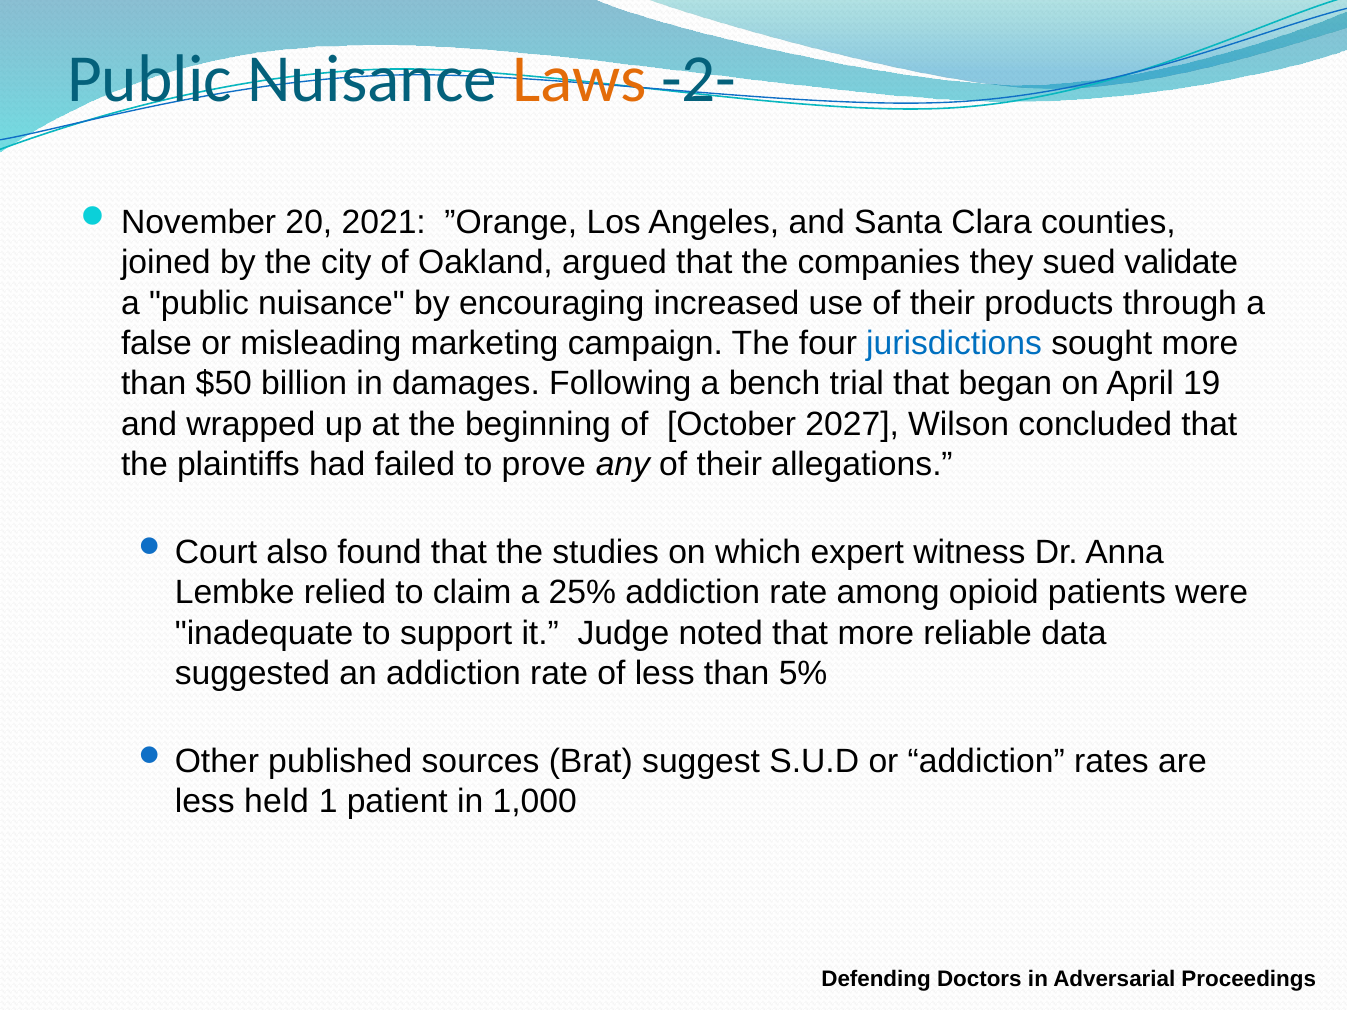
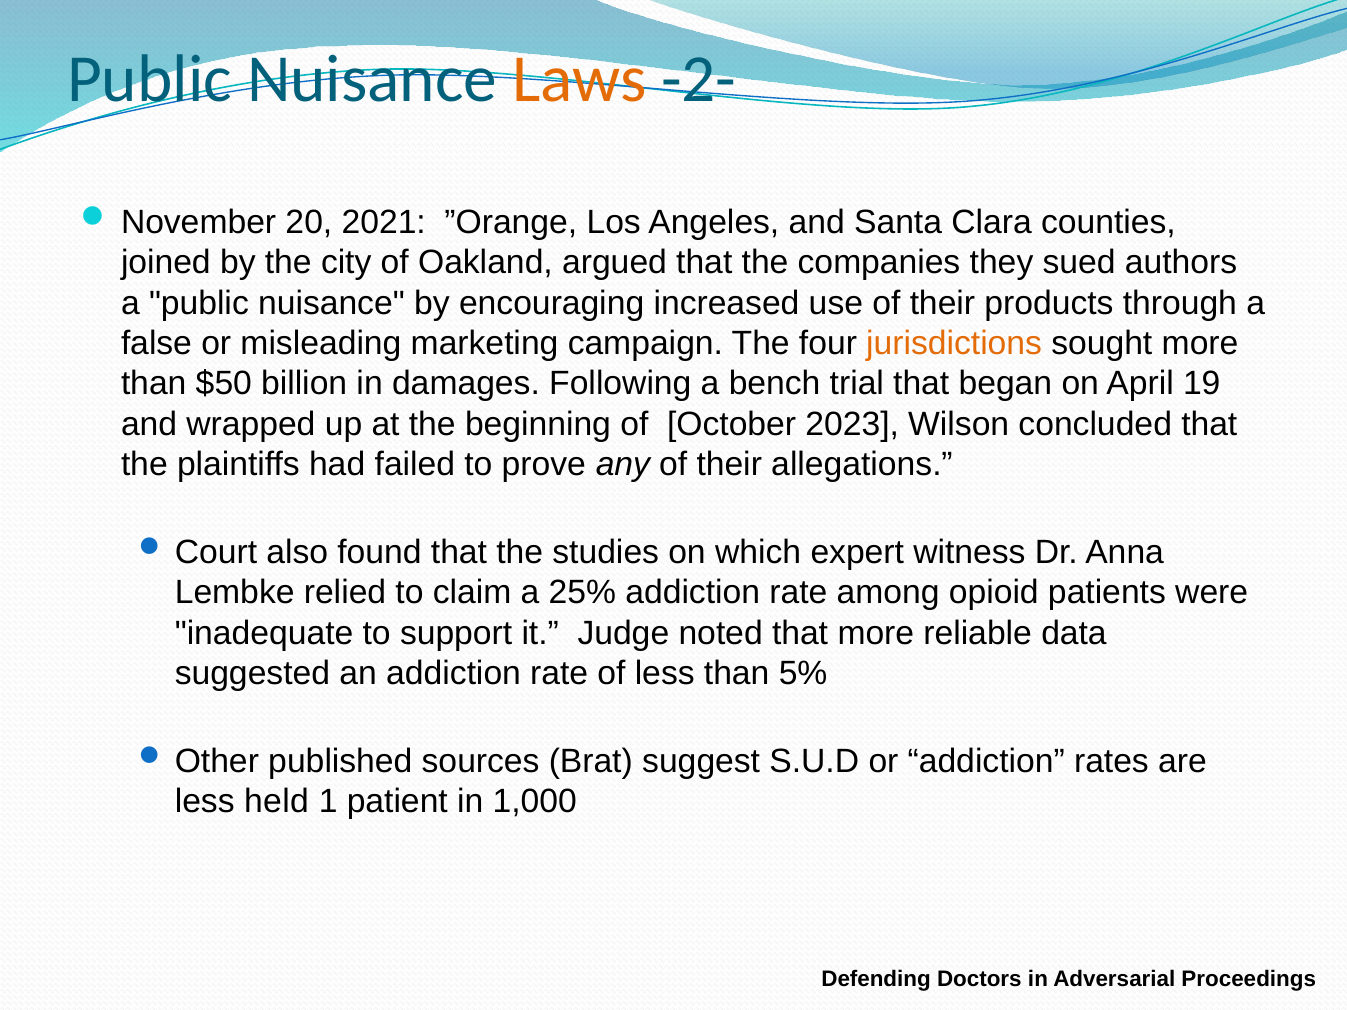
validate: validate -> authors (1181, 263)
jurisdictions colour: blue -> orange (954, 344)
2027: 2027 -> 2023 (852, 424)
